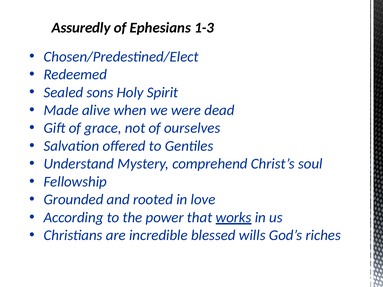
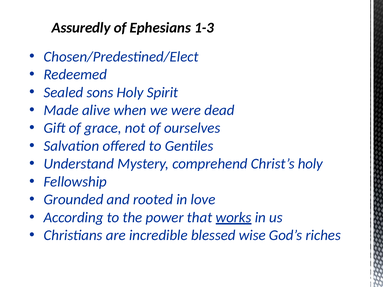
Christ’s soul: soul -> holy (310, 164)
wills: wills -> wise (252, 235)
